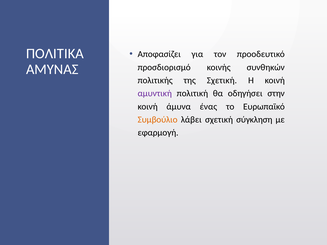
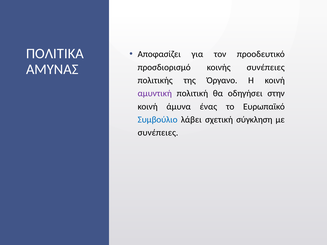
κοινής συνθηκών: συνθηκών -> συνέπειες (266, 67)
της Σχετική: Σχετική -> Όργανο (222, 80)
Συμβούλιο colour: orange -> blue (158, 120)
εφαρμογή: εφαρμογή -> συνέπειες (158, 133)
